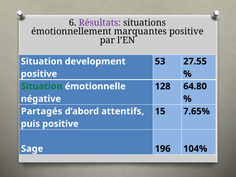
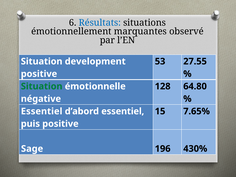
Résultats colour: purple -> blue (100, 23)
marquantes positive: positive -> observé (186, 31)
Partagés: Partagés -> Essentiel (42, 111)
d’abord attentifs: attentifs -> essentiel (123, 111)
104%: 104% -> 430% (195, 149)
